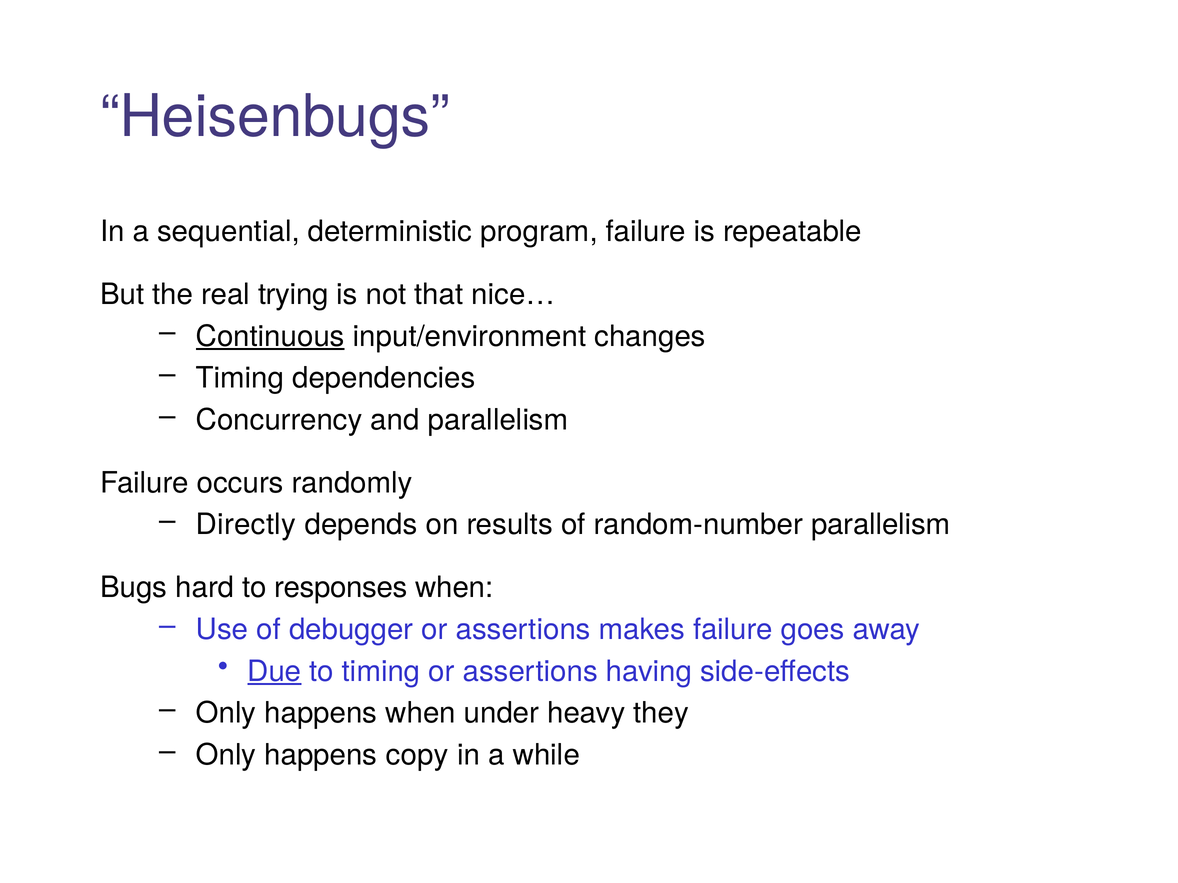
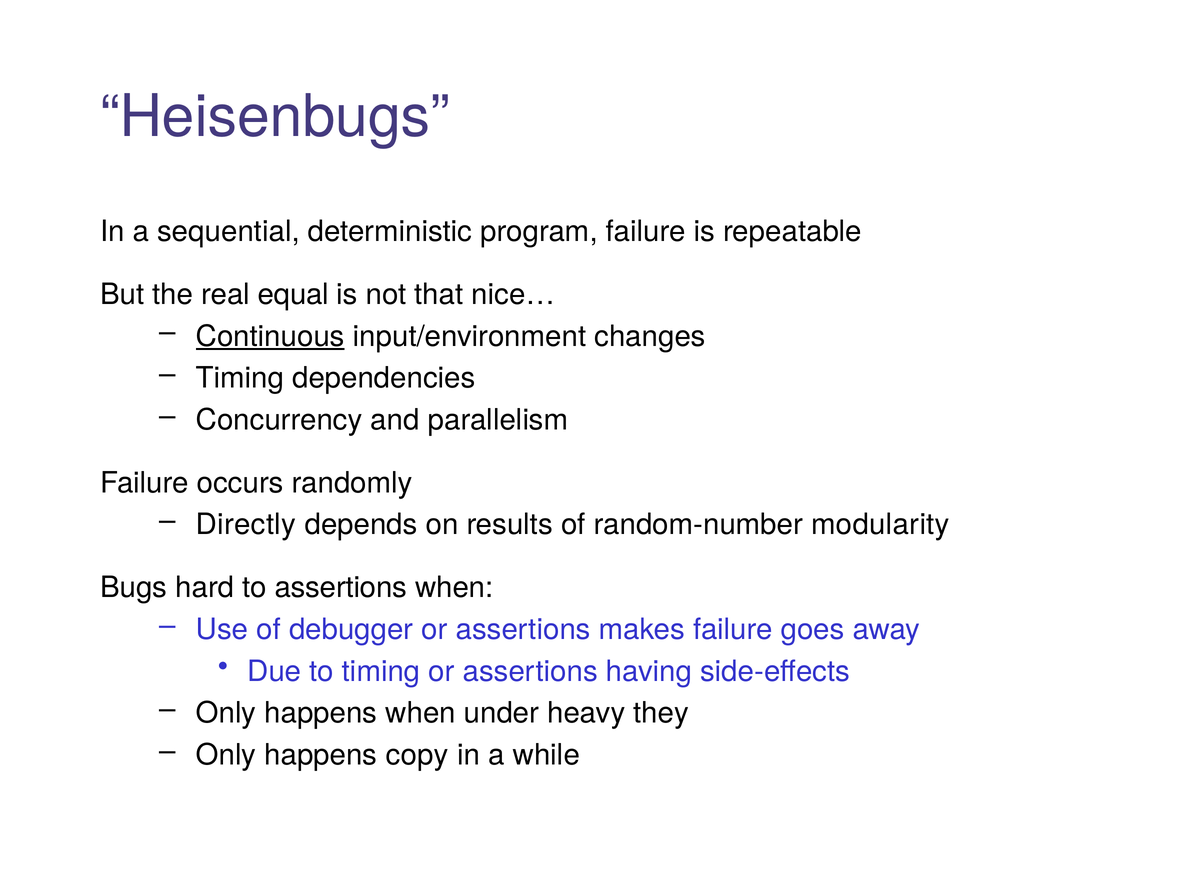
trying: trying -> equal (293, 295)
random-number parallelism: parallelism -> modularity (880, 525)
to responses: responses -> assertions (341, 588)
Due underline: present -> none (274, 672)
